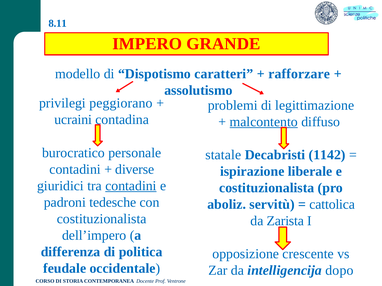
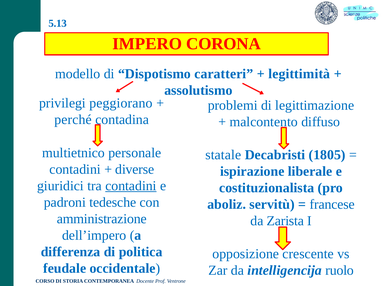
8.11: 8.11 -> 5.13 (58, 24)
GRANDE: GRANDE -> CORONA (224, 44)
rafforzare: rafforzare -> legittimità (299, 74)
ucraini: ucraini -> perché (73, 120)
malcontento underline: present -> none (264, 122)
burocratico: burocratico -> multietnico (73, 153)
1142: 1142 -> 1805 (327, 155)
cattolica: cattolica -> francese (332, 205)
costituzionalista: costituzionalista -> amministrazione (102, 219)
dopo: dopo -> ruolo (340, 271)
